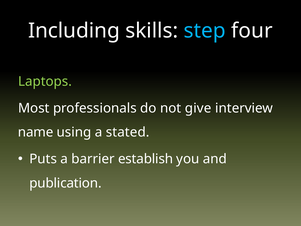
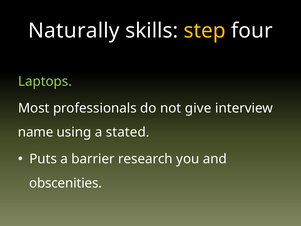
Including: Including -> Naturally (74, 31)
step colour: light blue -> yellow (205, 31)
establish: establish -> research (146, 159)
publication: publication -> obscenities (65, 183)
